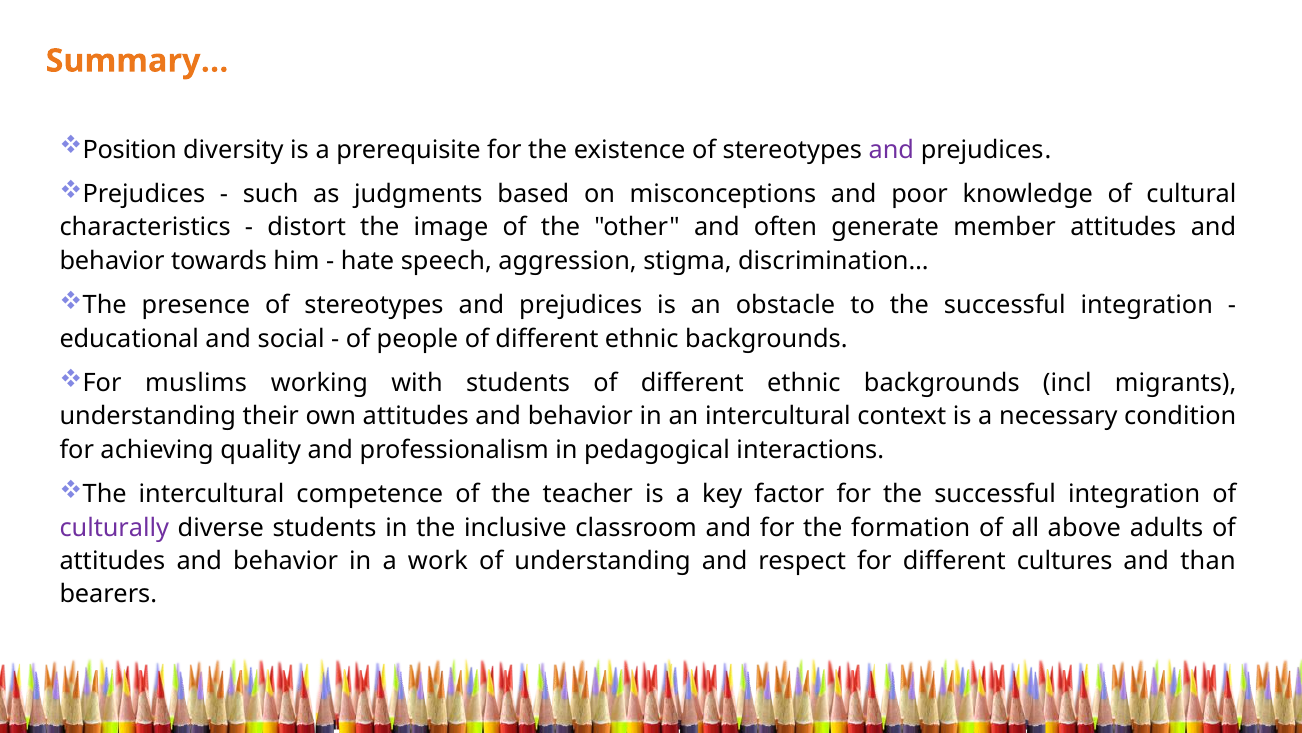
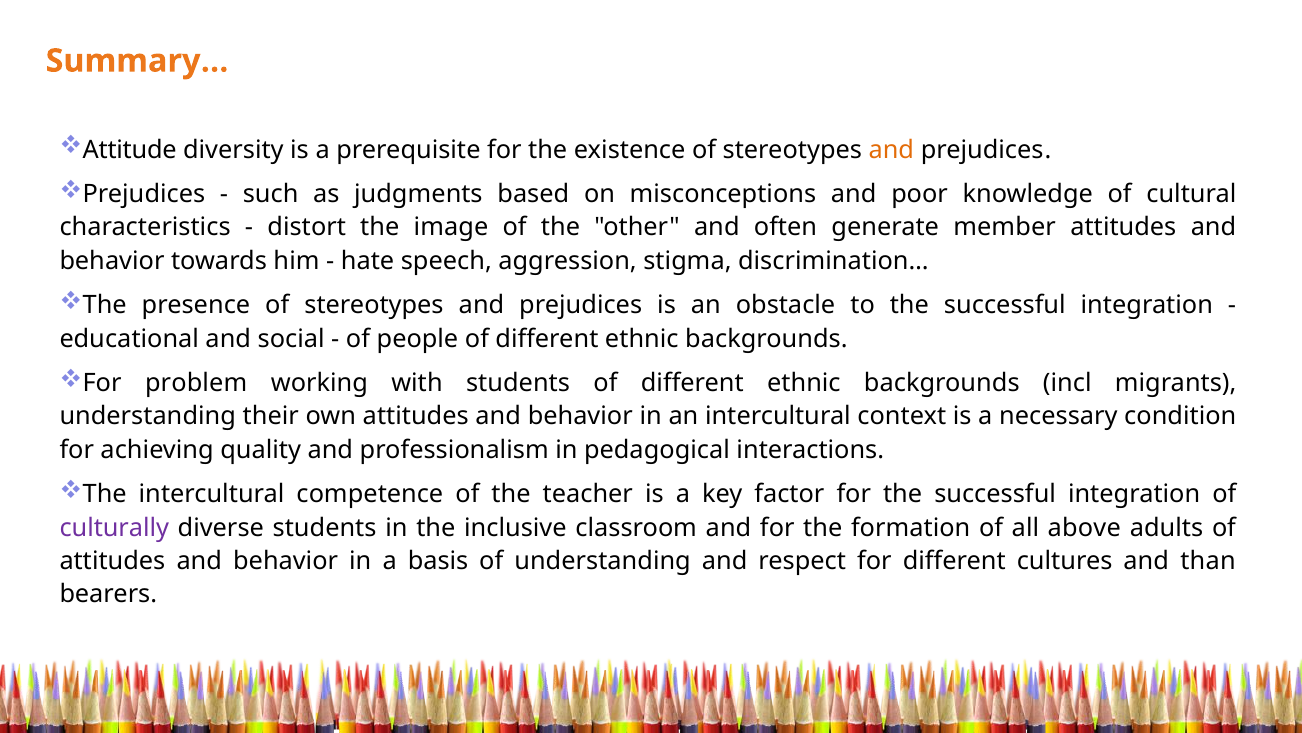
Position: Position -> Attitude (130, 150)
and colour: purple -> orange (891, 150)
muslims: muslims -> problem (196, 383)
work: work -> basis (438, 561)
